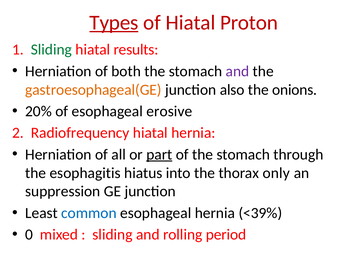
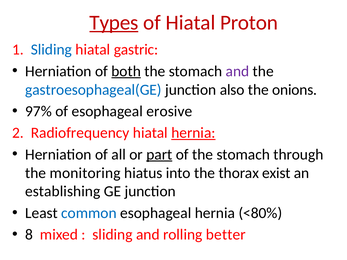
Sliding colour: green -> blue (51, 50)
results: results -> gastric (136, 50)
both underline: none -> present (126, 71)
gastroesophageal(GE colour: orange -> blue (93, 90)
20%: 20% -> 97% (38, 111)
hernia underline: none -> present (193, 133)
esophagitis: esophagitis -> monitoring (85, 173)
only: only -> exist (276, 173)
suppression: suppression -> establishing (63, 192)
<39%: <39% -> <80% (260, 213)
0: 0 -> 8 (29, 235)
period: period -> better (226, 235)
